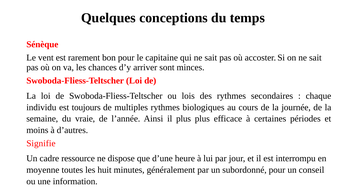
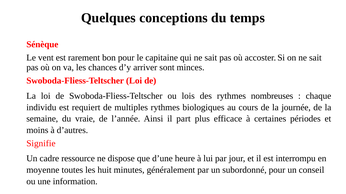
secondaires: secondaires -> nombreuses (272, 96)
toujours: toujours -> requiert (86, 108)
il plus: plus -> part (183, 119)
